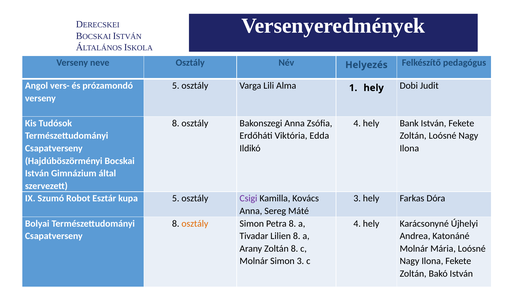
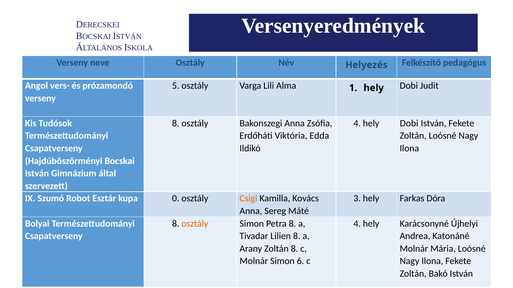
4 hely Bank: Bank -> Dobi (409, 123)
kupa 5: 5 -> 0 (176, 199)
Csigi colour: purple -> orange (248, 199)
Simon 3: 3 -> 6 (300, 262)
